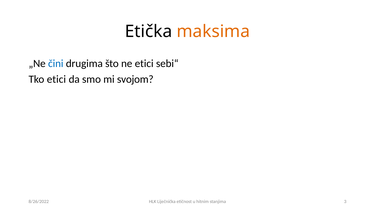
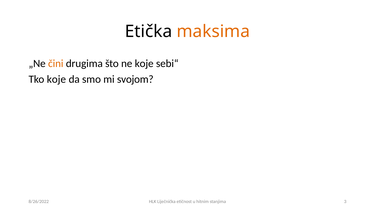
čini colour: blue -> orange (56, 63)
ne etici: etici -> koje (144, 63)
Tko etici: etici -> koje (56, 79)
